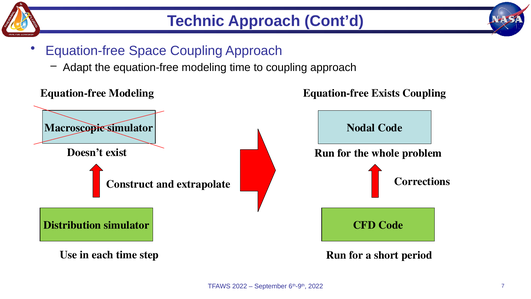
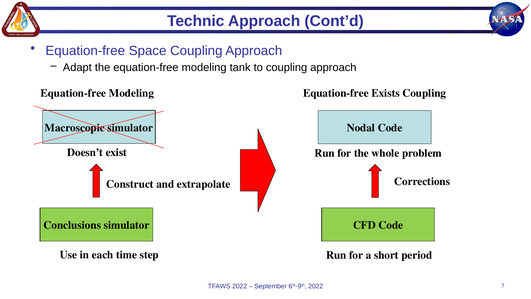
modeling time: time -> tank (240, 67)
Distribution: Distribution -> Conclusions (72, 225)
